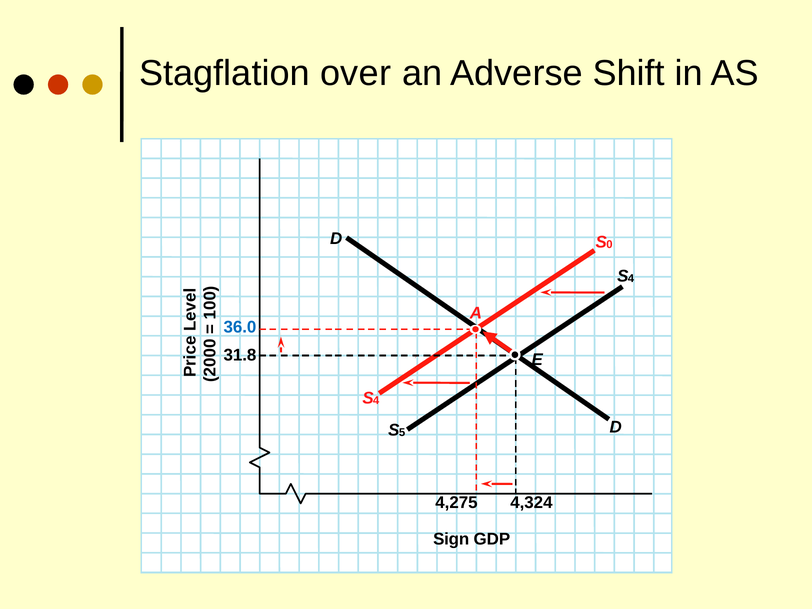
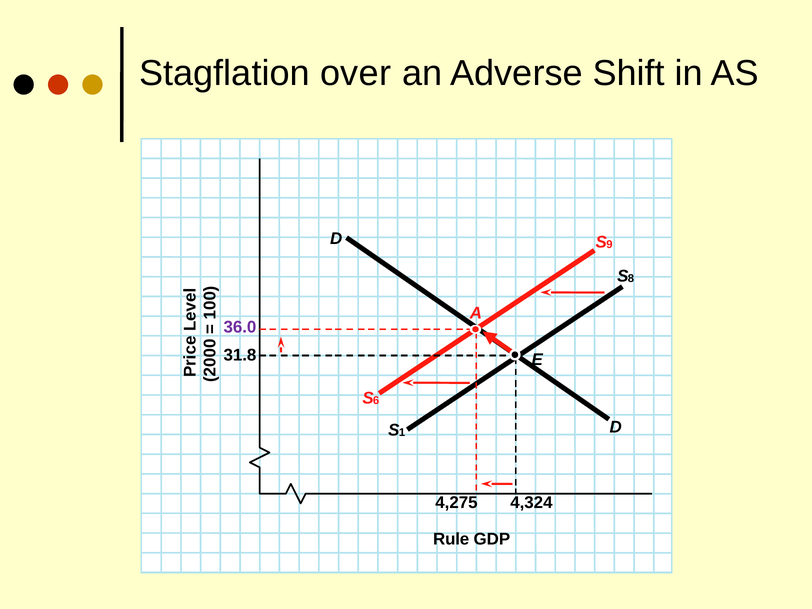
S 0: 0 -> 9 (609, 245)
4: 4 -> 8 (631, 279)
36.0 colour: blue -> purple (240, 327)
4: 4 -> 6 (376, 401)
S 5: 5 -> 1 (402, 433)
Sign: Sign -> Rule (451, 539)
